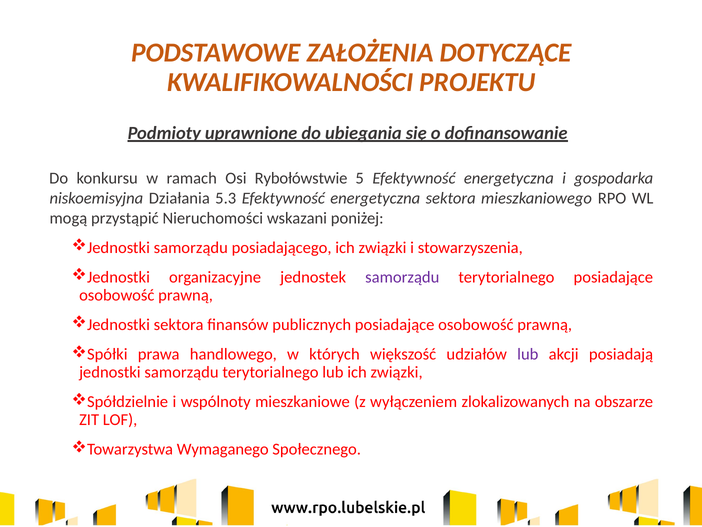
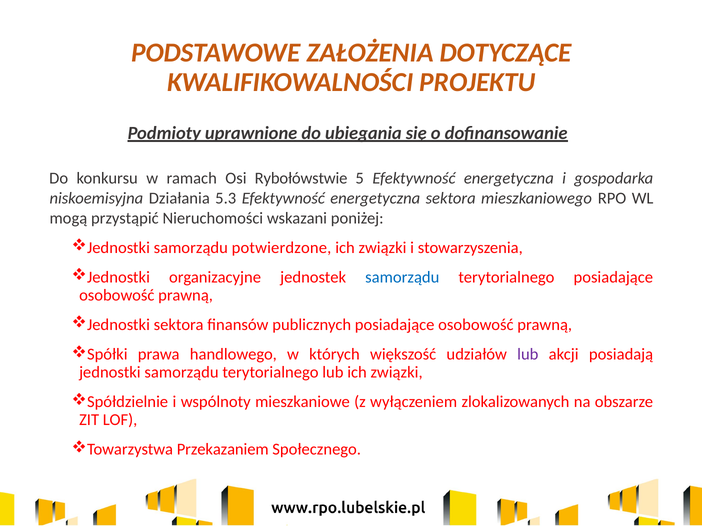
posiadającego: posiadającego -> potwierdzone (282, 247)
samorządu colour: purple -> blue (402, 277)
Wymaganego: Wymaganego -> Przekazaniem (223, 449)
